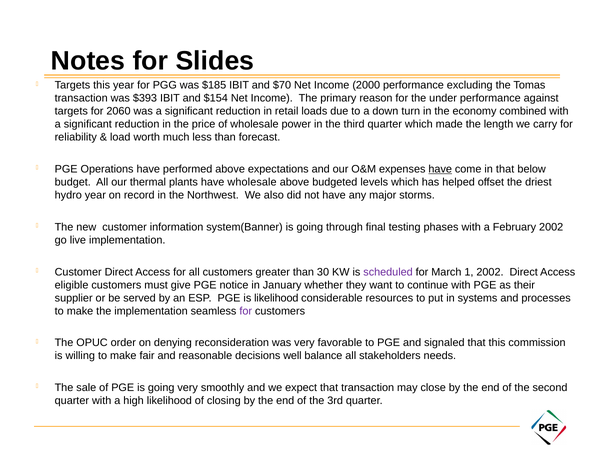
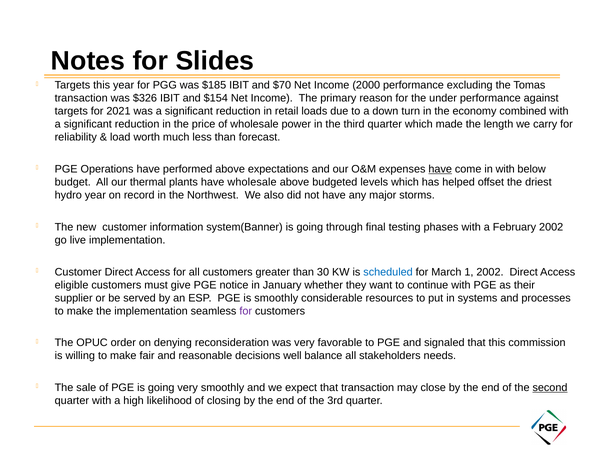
$393: $393 -> $326 (145, 98)
2060: 2060 -> 2021 (118, 112)
in that: that -> with (505, 169)
scheduled colour: purple -> blue (388, 272)
is likelihood: likelihood -> smoothly (276, 298)
second underline: none -> present (550, 388)
